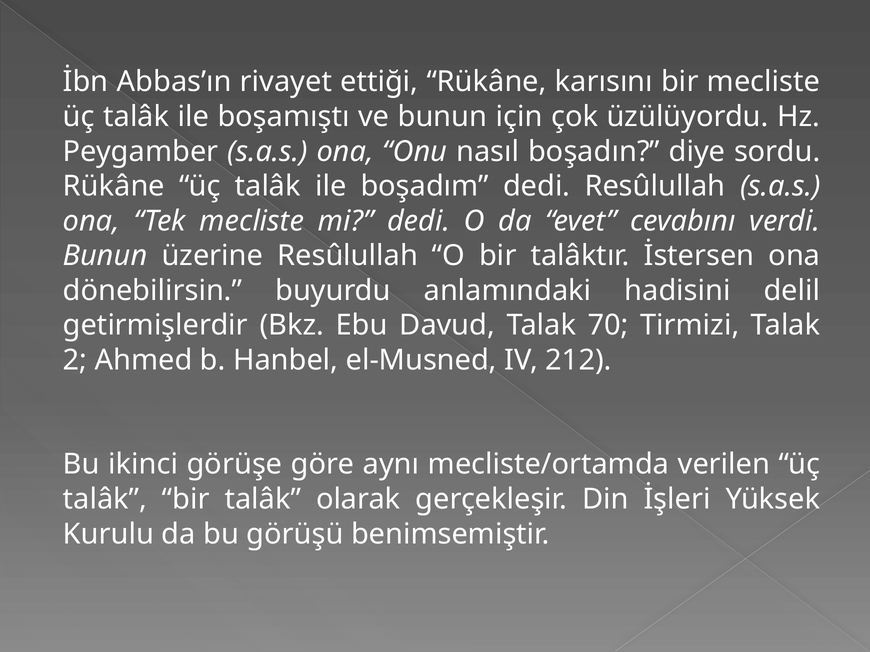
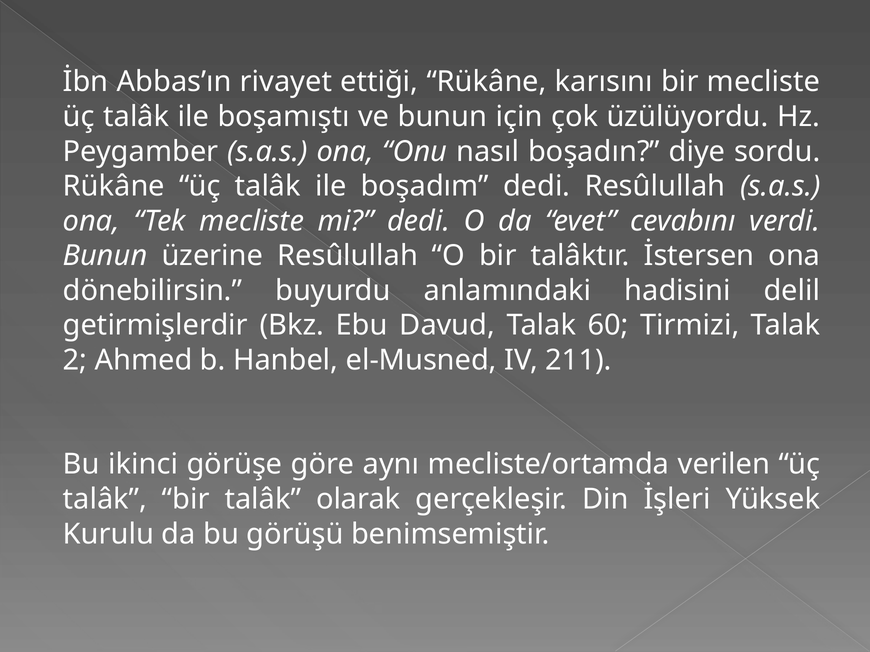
70: 70 -> 60 (608, 326)
212: 212 -> 211 (579, 360)
